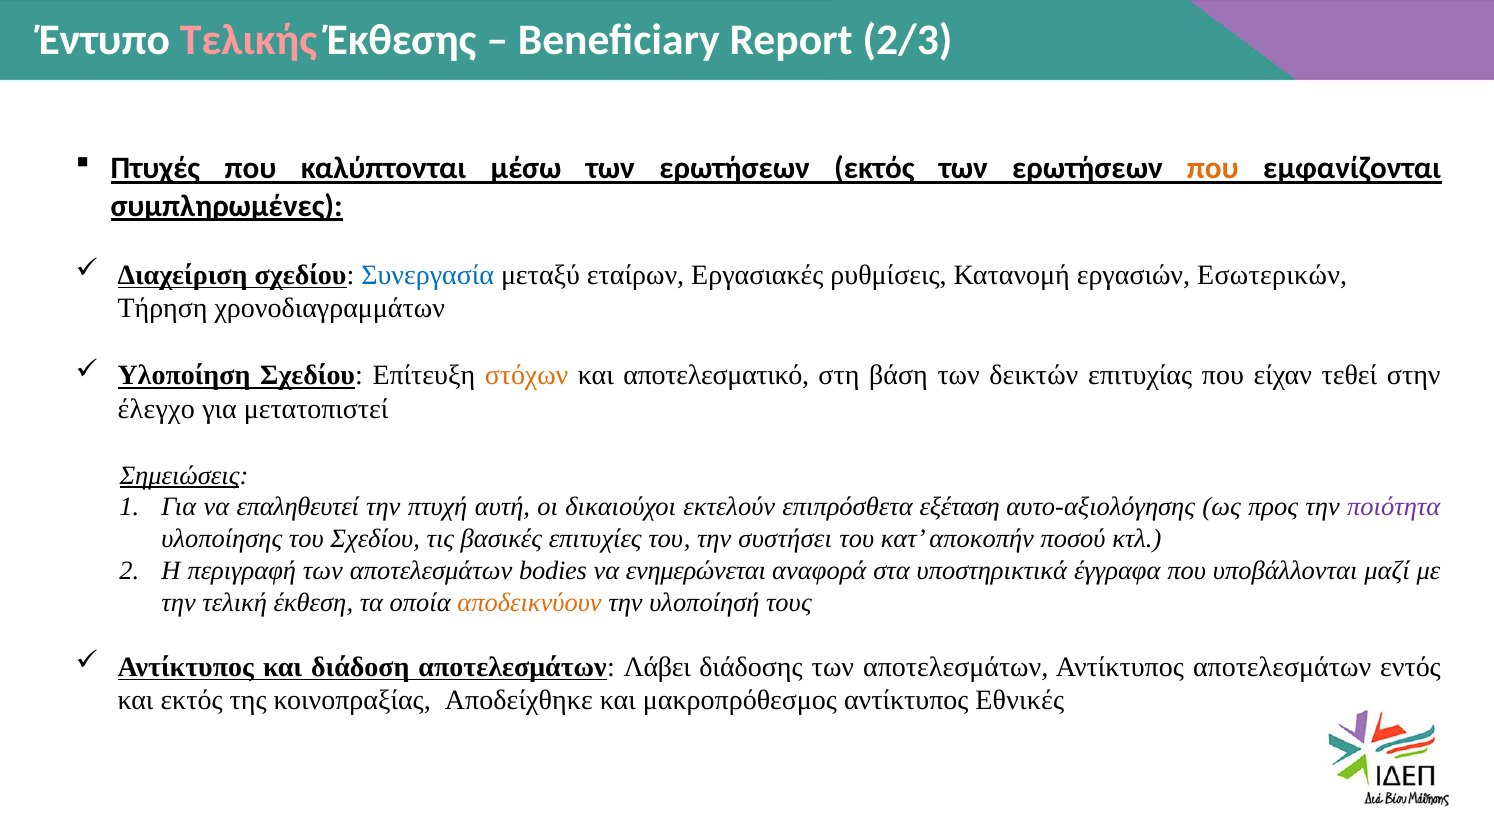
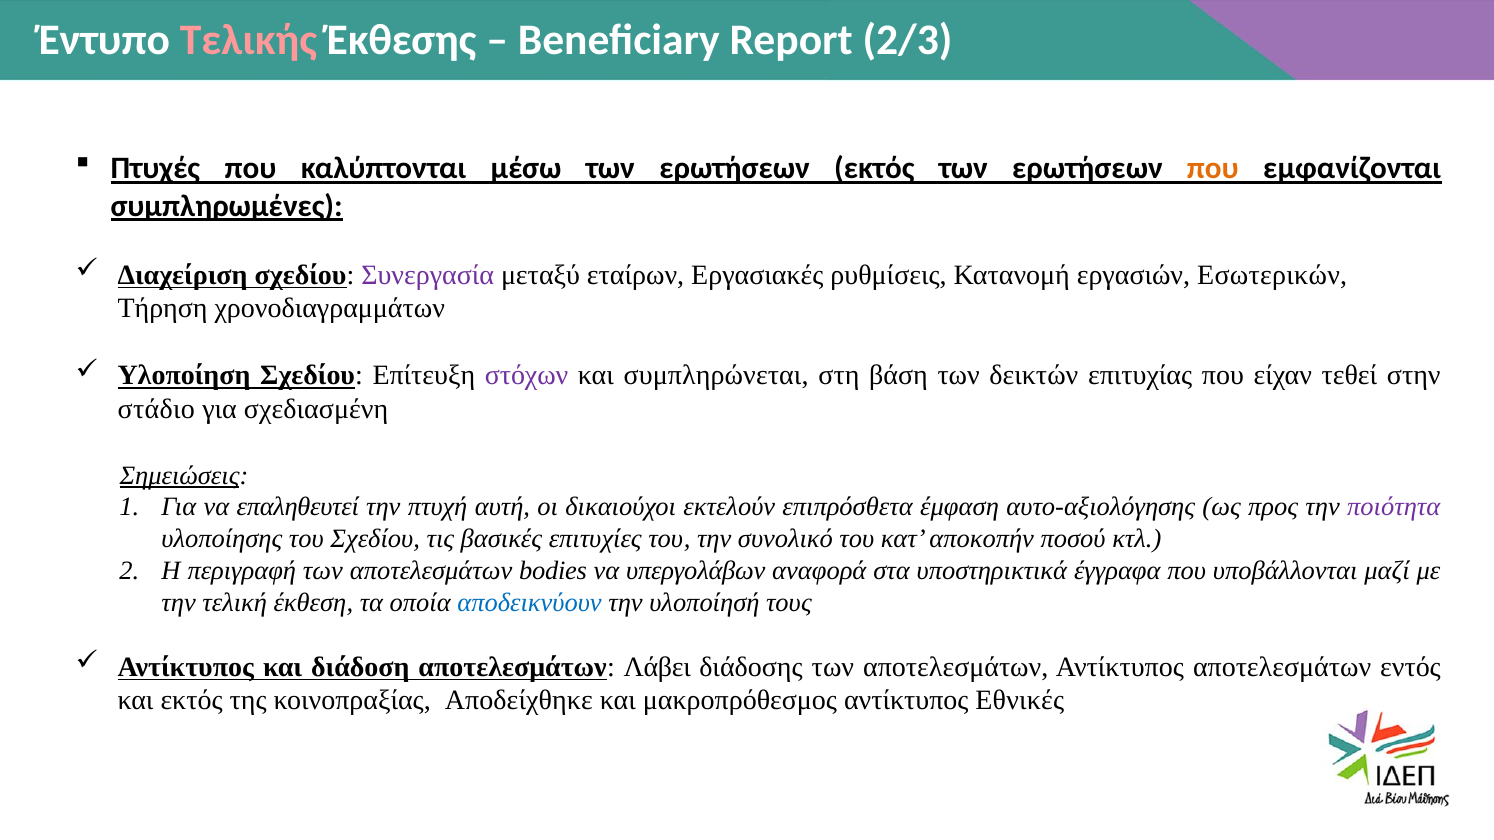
Συνεργασία colour: blue -> purple (428, 275)
στόχων colour: orange -> purple (527, 376)
αποτελεσματικό: αποτελεσματικό -> συμπληρώνεται (716, 376)
έλεγχο: έλεγχο -> στάδιο (156, 409)
μετατοπιστεί: μετατοπιστεί -> σχεδιασμένη (316, 409)
εξέταση: εξέταση -> έμφαση (960, 507)
συστήσει: συστήσει -> συνολικό (785, 539)
ενημερώνεται: ενημερώνεται -> υπεργολάβων (696, 571)
αποδεικνύουν colour: orange -> blue (530, 603)
